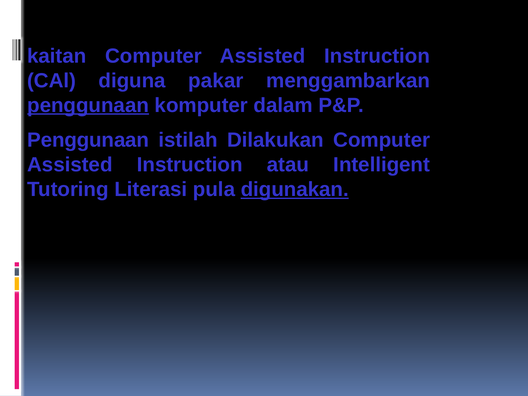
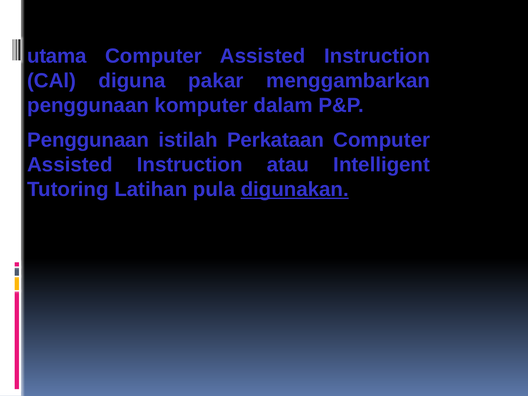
kaitan: kaitan -> utama (57, 56)
penggunaan underline: present -> none (88, 105)
Dilakukan: Dilakukan -> Perkataan (276, 140)
Literasi: Literasi -> Latihan (151, 189)
